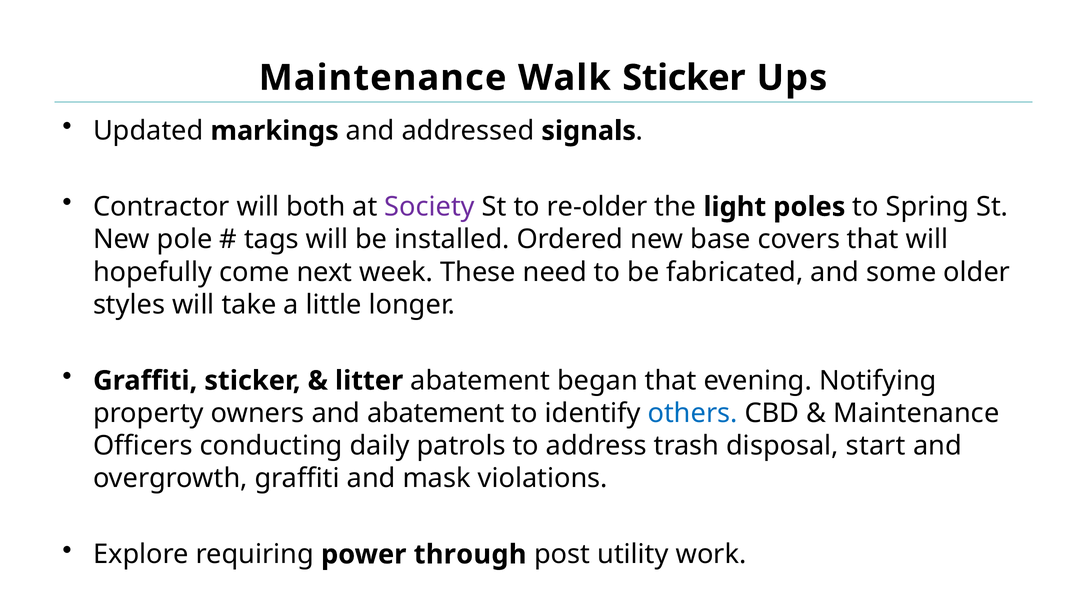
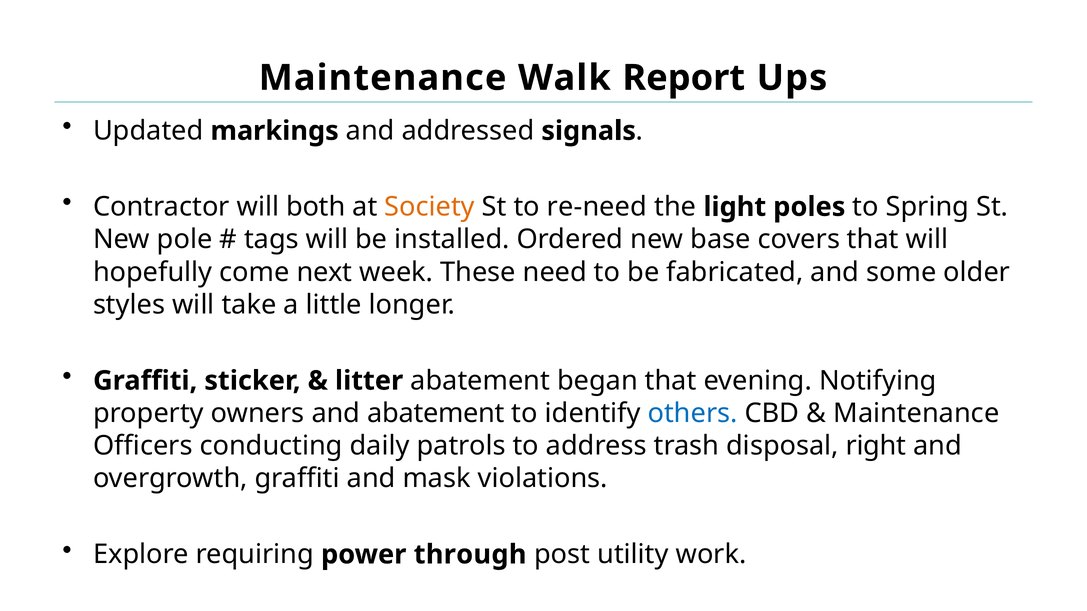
Walk Sticker: Sticker -> Report (684, 78)
Society colour: purple -> orange (430, 207)
re-older: re-older -> re-need (597, 207)
start: start -> right (876, 446)
